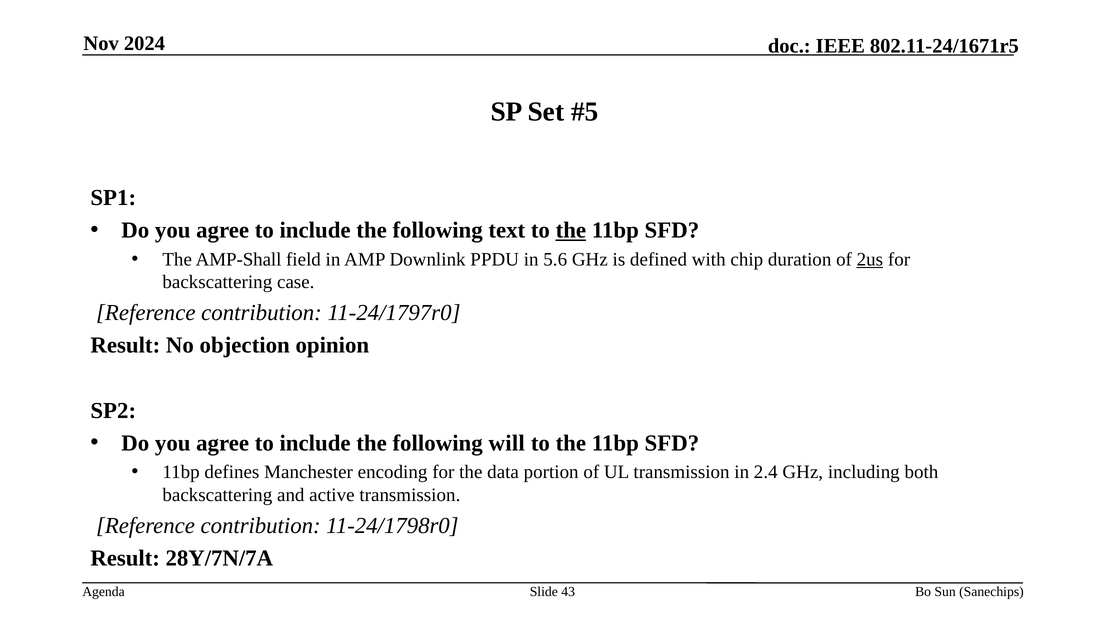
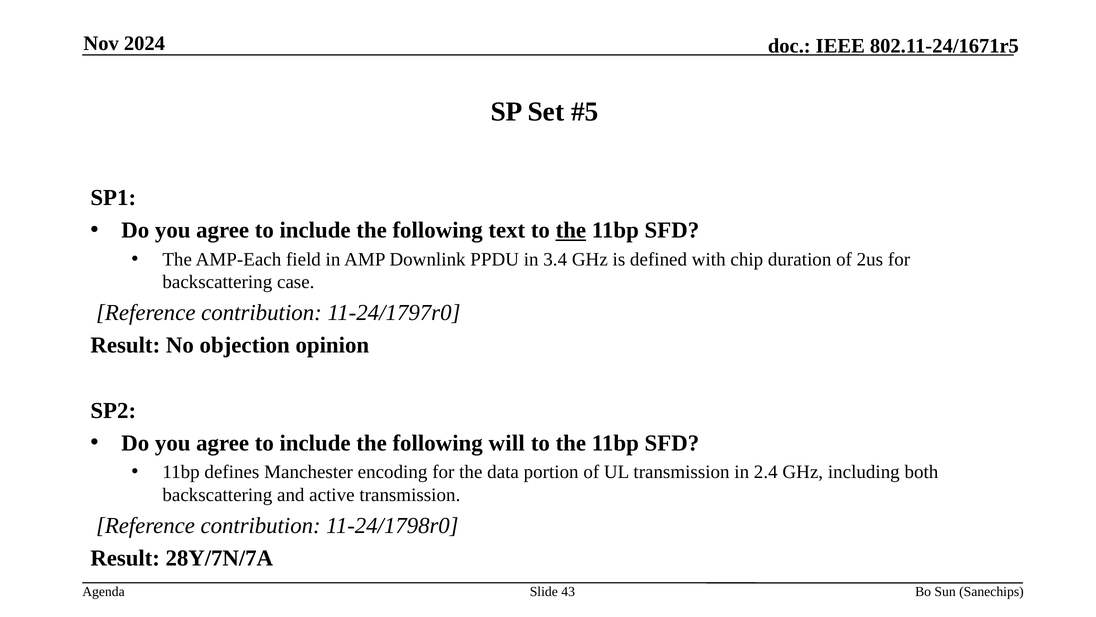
AMP-Shall: AMP-Shall -> AMP-Each (238, 259)
5.6: 5.6 -> 3.4 (555, 259)
2us underline: present -> none (870, 259)
